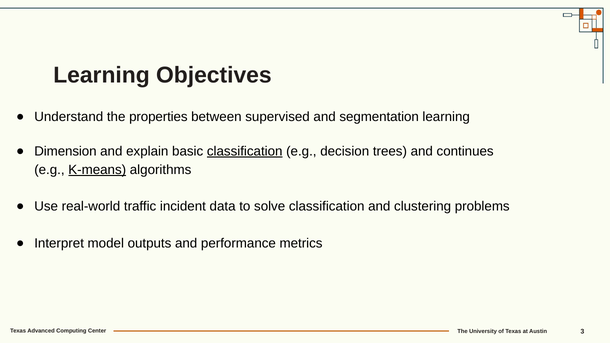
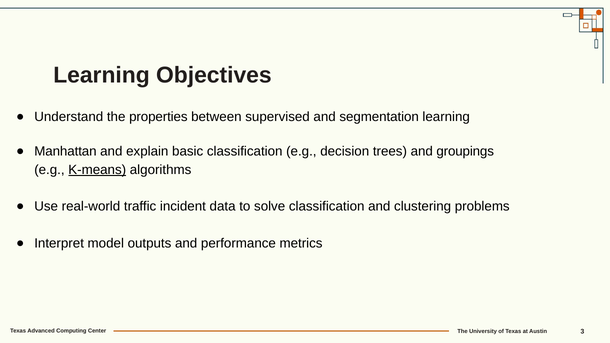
Dimension: Dimension -> Manhattan (65, 151)
classification underline: present -> none (245, 151)
continues: continues -> groupings (465, 151)
